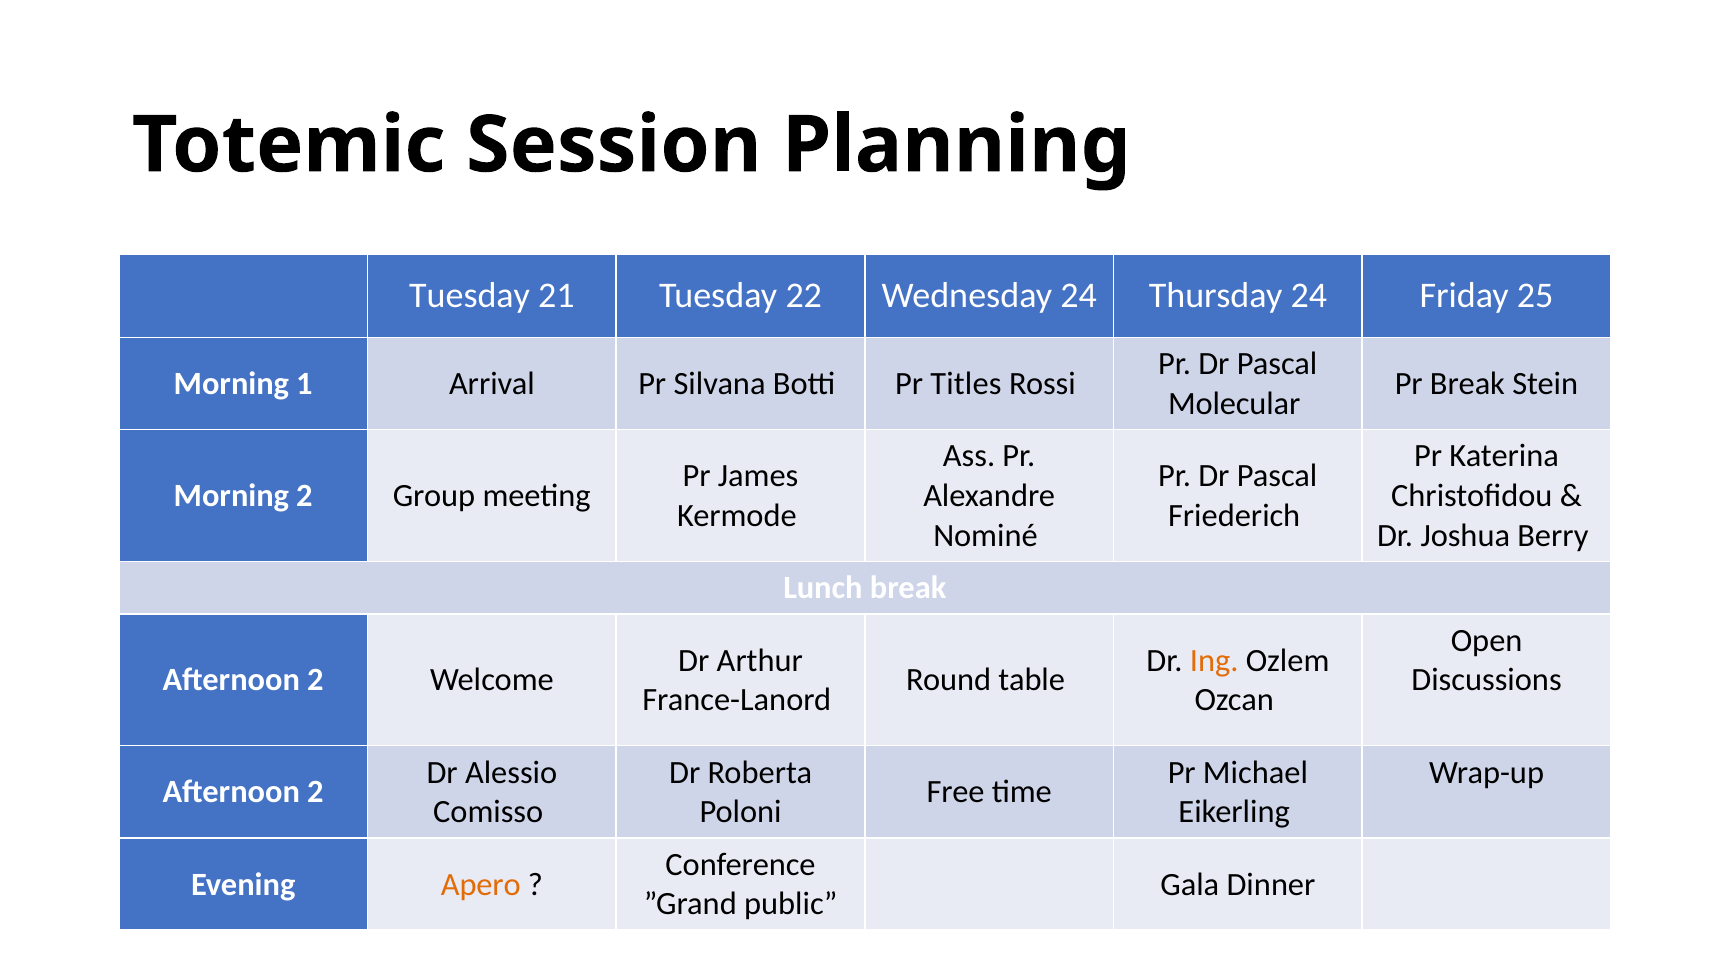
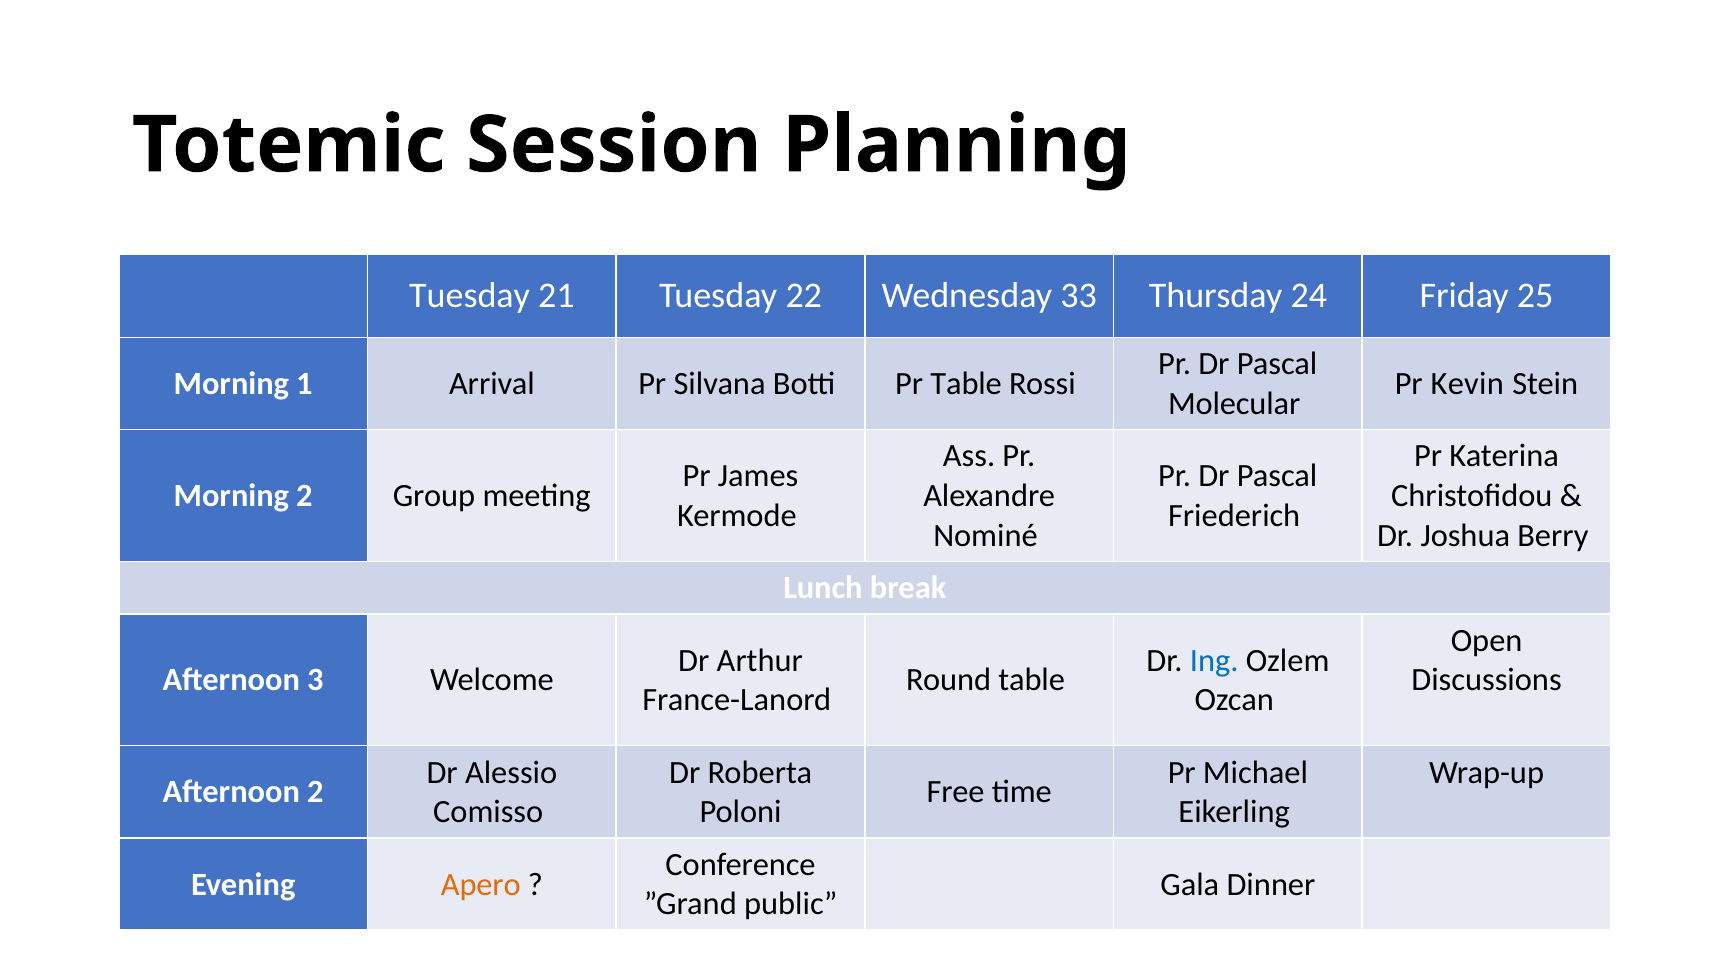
Wednesday 24: 24 -> 33 (1079, 296)
Pr Titles: Titles -> Table (966, 384)
Pr Break: Break -> Kevin (1467, 384)
Ing colour: orange -> blue (1214, 660)
2: 2 -> 3 (315, 680)
